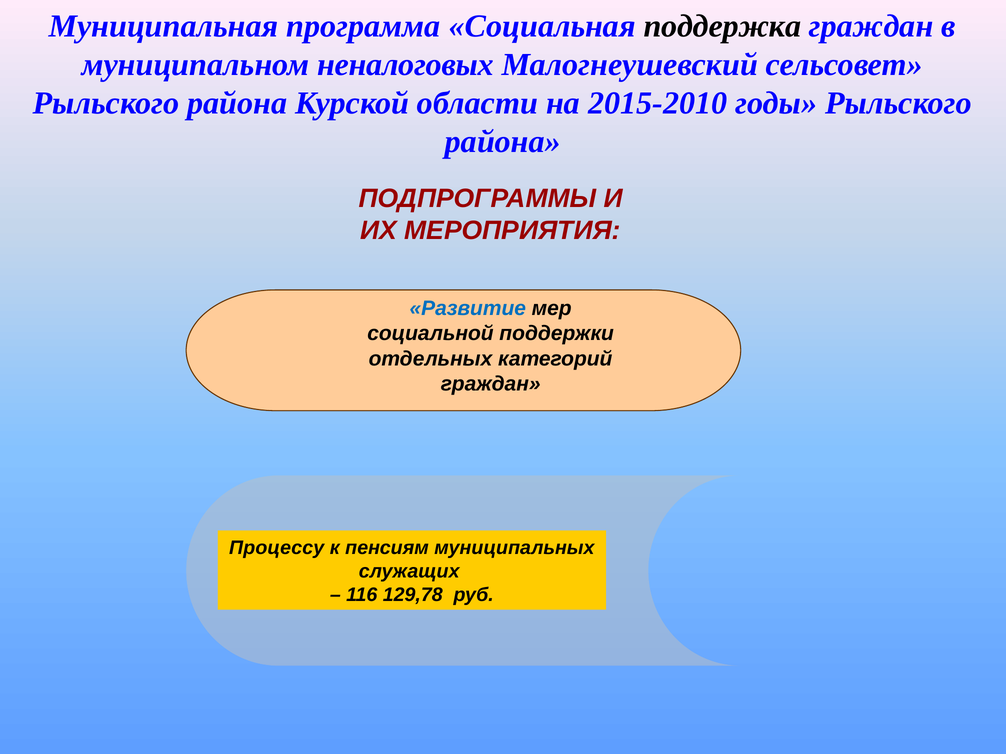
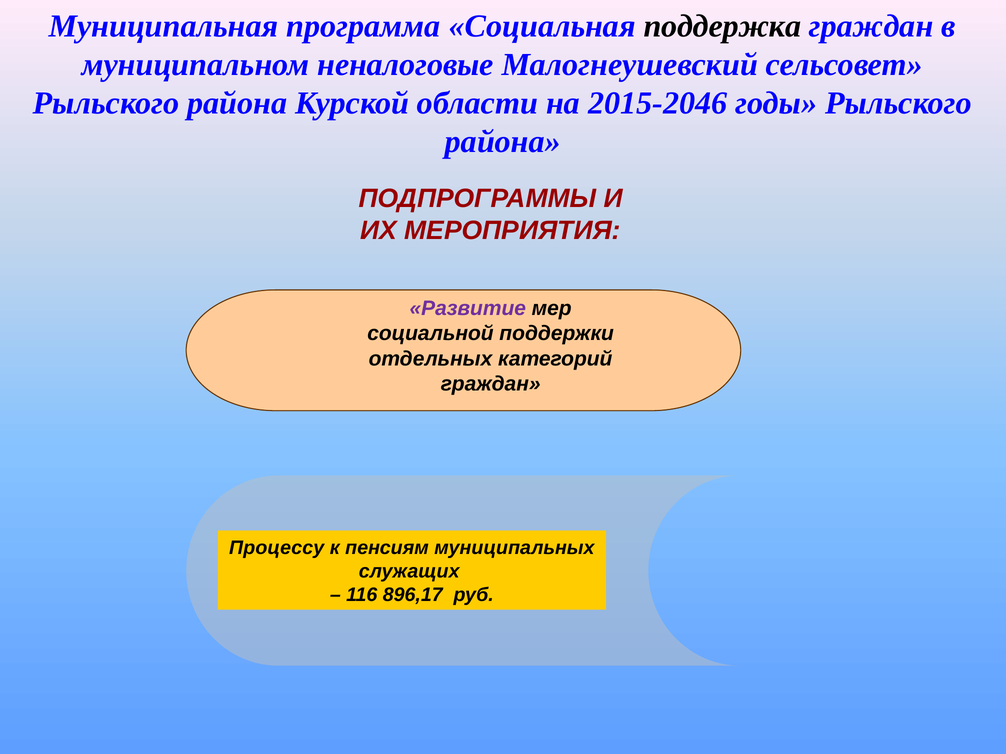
неналоговых: неналоговых -> неналоговые (405, 64)
2015-2010: 2015-2010 -> 2015-2046 (658, 103)
Развитие colour: blue -> purple (468, 309)
129,78: 129,78 -> 896,17 (413, 595)
